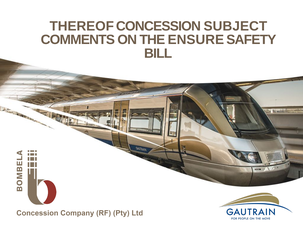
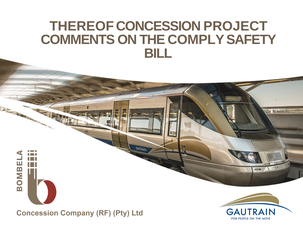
SUBJECT: SUBJECT -> PROJECT (235, 26)
ENSURE: ENSURE -> COMPLY (196, 40)
